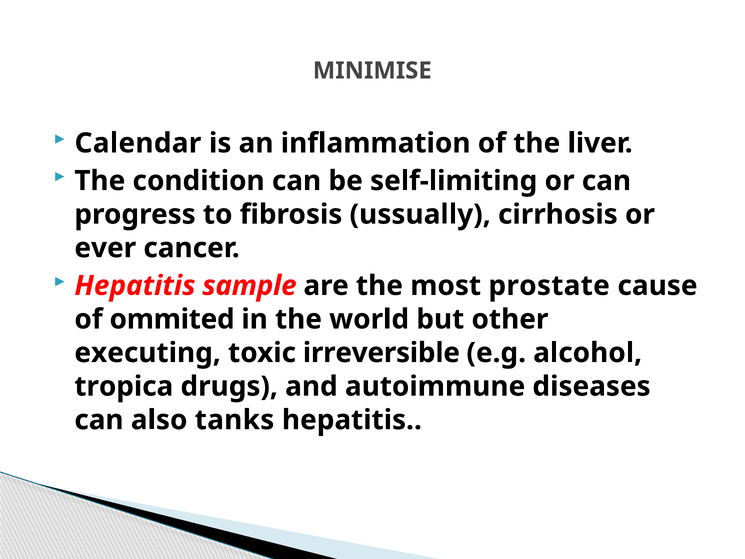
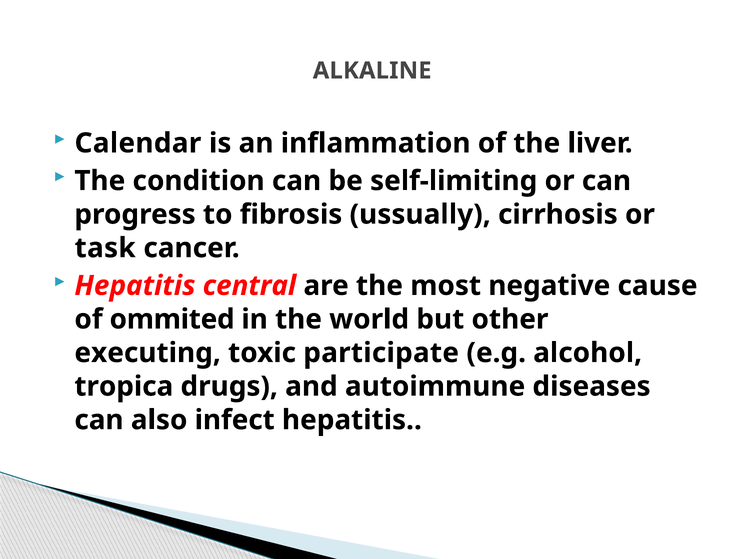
MINIMISE: MINIMISE -> ALKALINE (372, 71)
ever: ever -> task (105, 248)
sample: sample -> central (249, 286)
prostate: prostate -> negative (549, 286)
irreversible: irreversible -> participate (381, 353)
tanks: tanks -> infect (235, 420)
